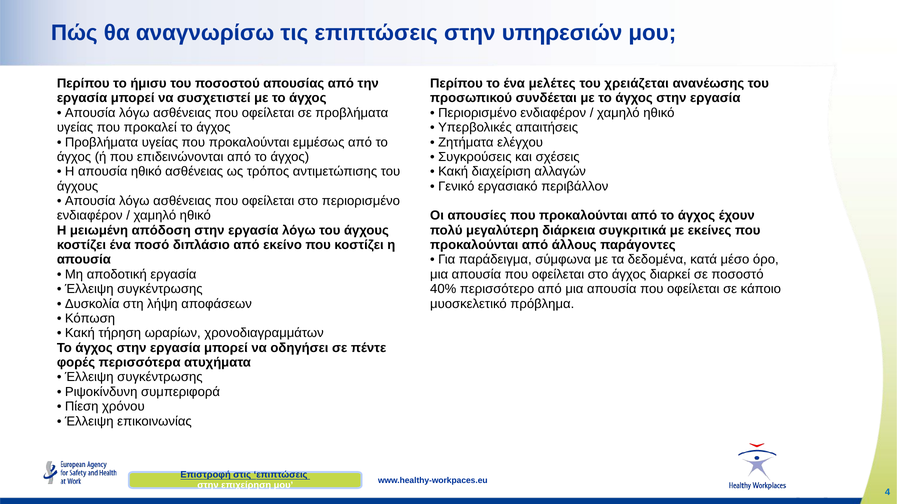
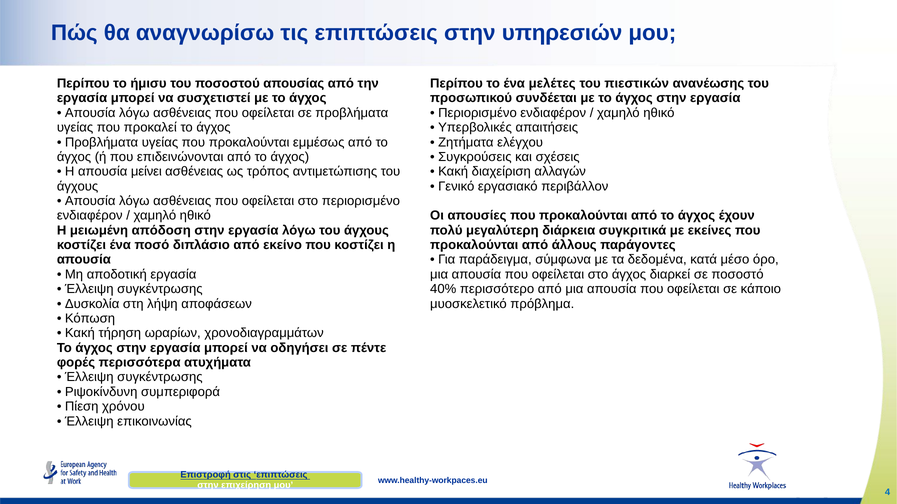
χρειάζεται: χρειάζεται -> πιεστικών (637, 84)
απουσία ηθικό: ηθικό -> μείνει (146, 172)
